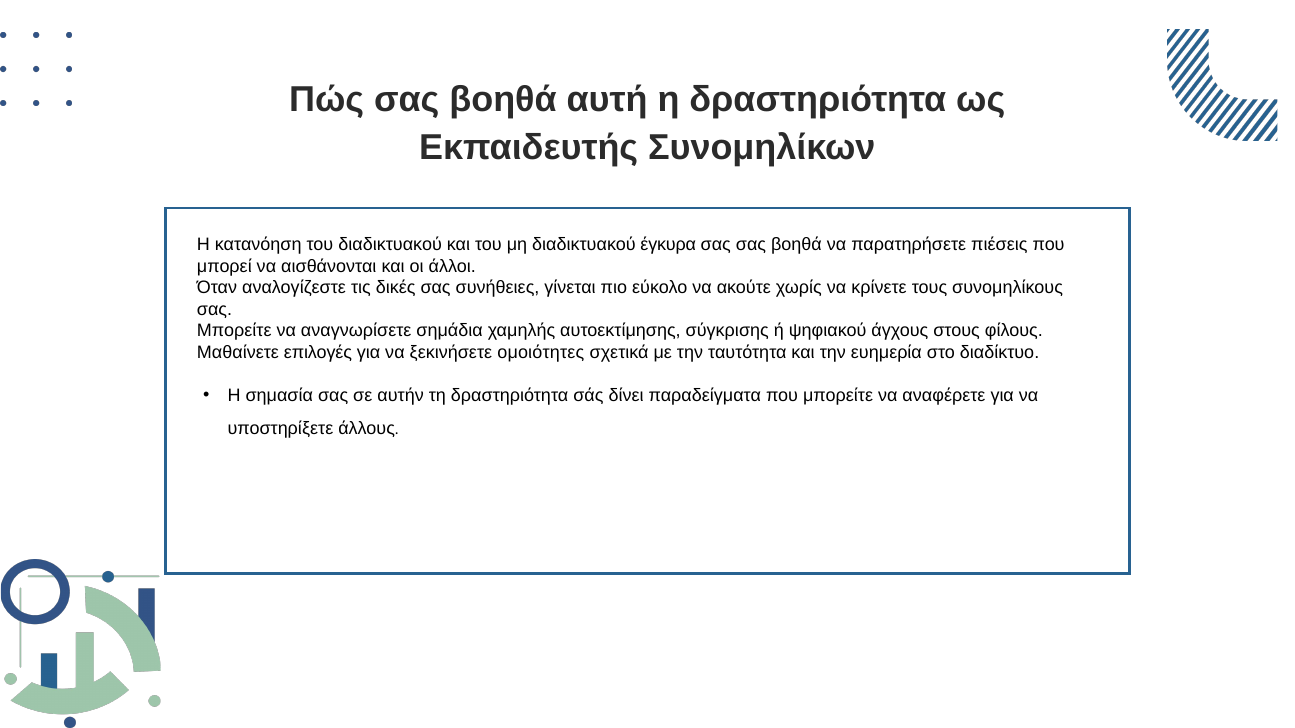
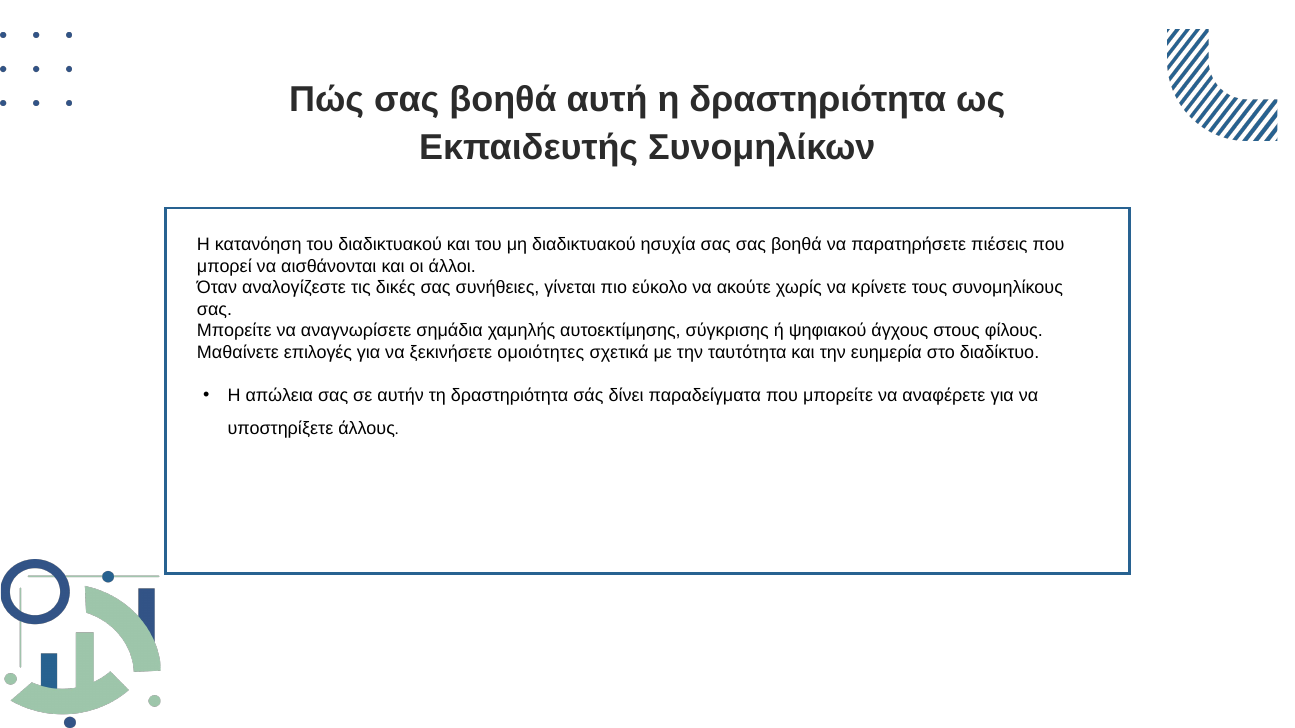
έγκυρα: έγκυρα -> ησυχία (668, 245)
σημασία: σημασία -> απώλεια (279, 396)
